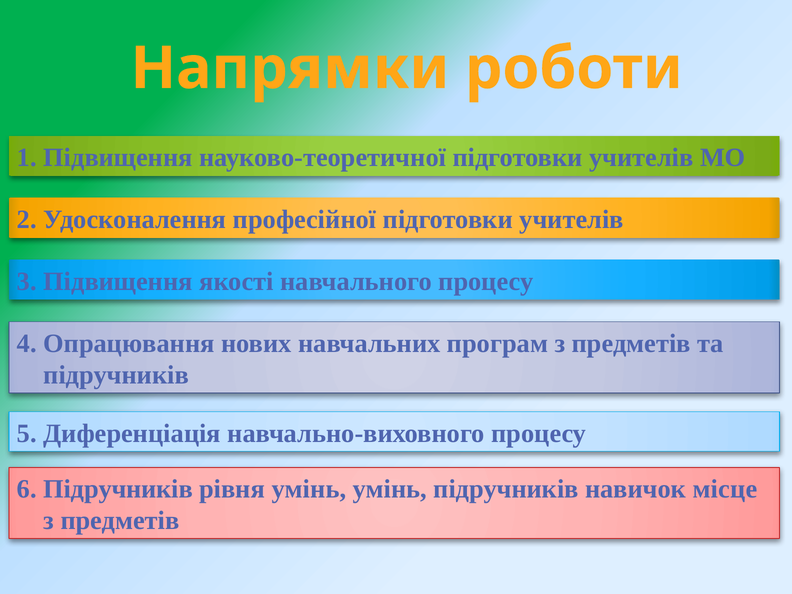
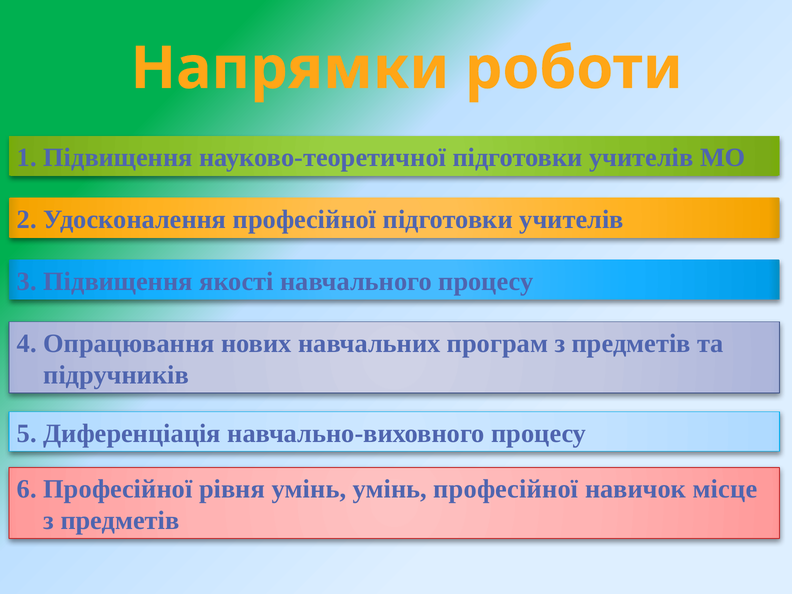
6 Підручників: Підручників -> Професійної (118, 489)
умінь підручників: підручників -> професійної (506, 489)
